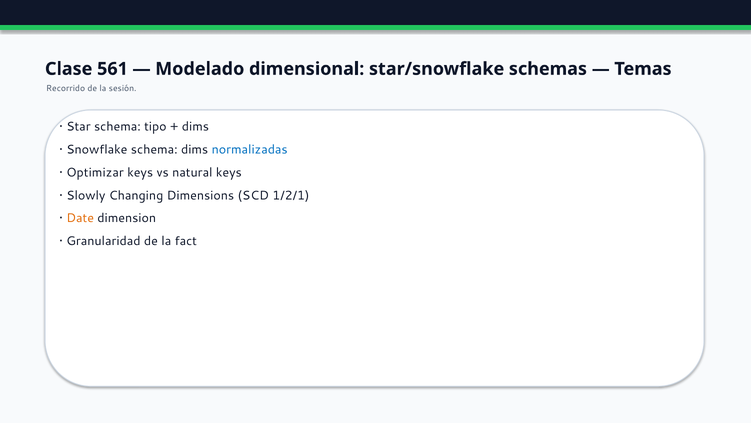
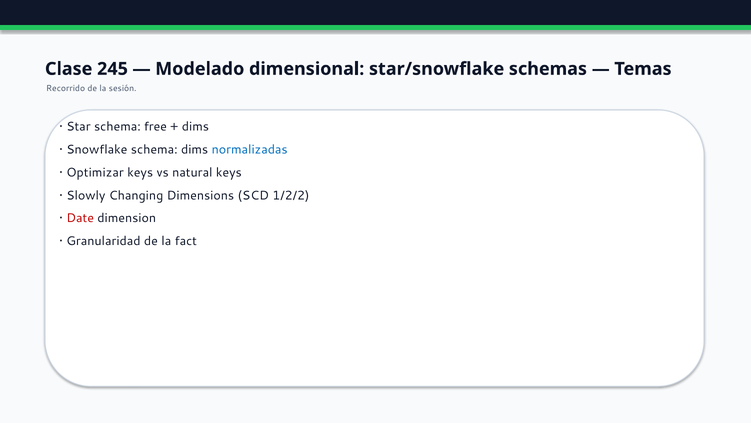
561: 561 -> 245 (112, 69)
tipo: tipo -> free (155, 127)
1/2/1: 1/2/1 -> 1/2/2 (291, 195)
Date colour: orange -> red (80, 218)
